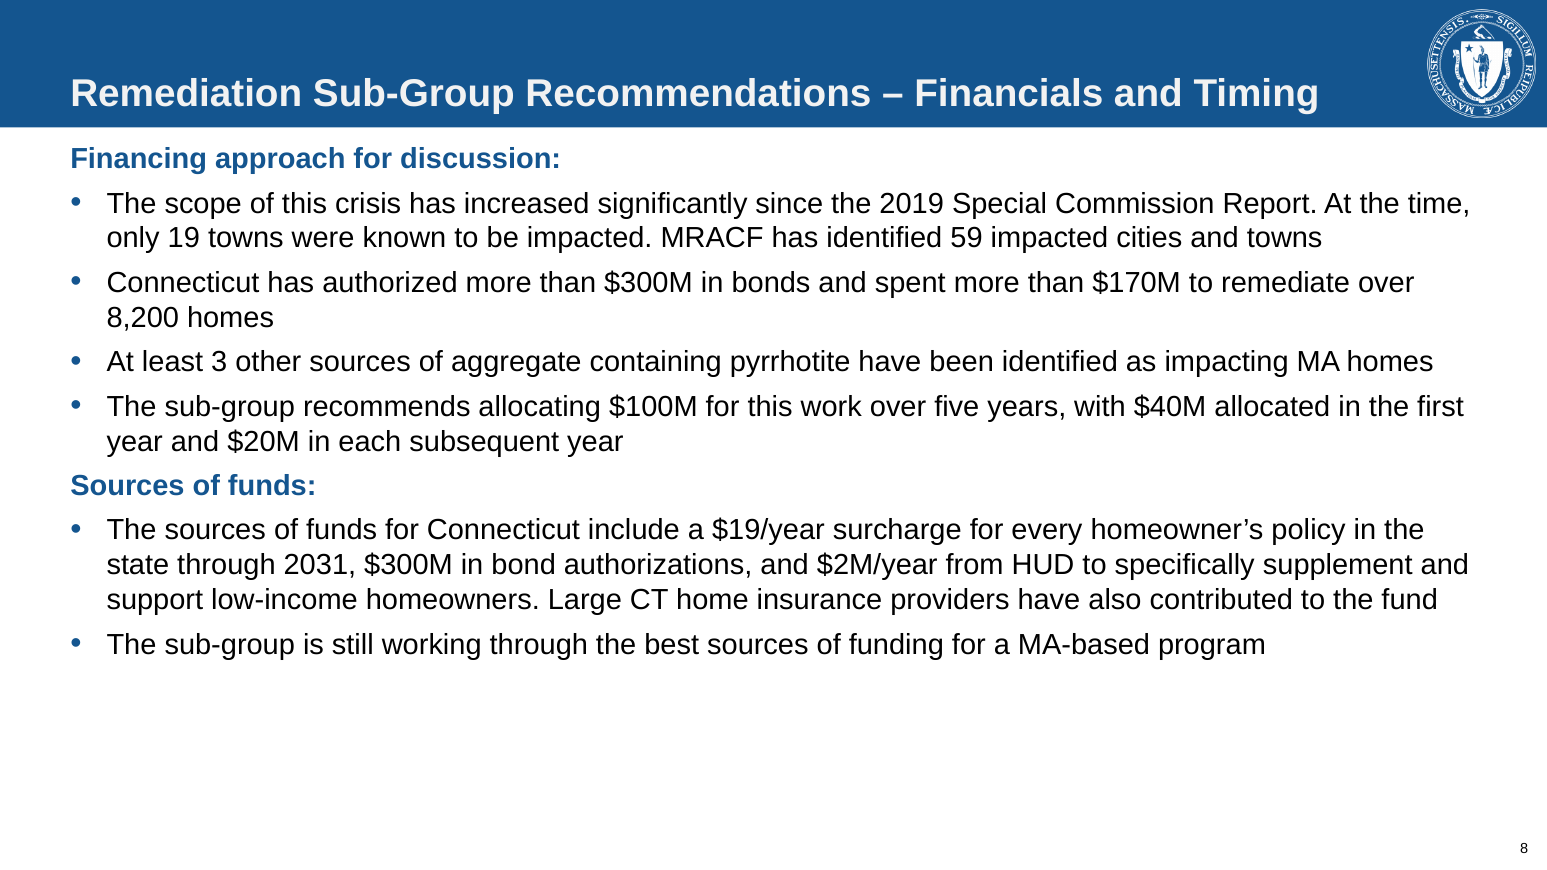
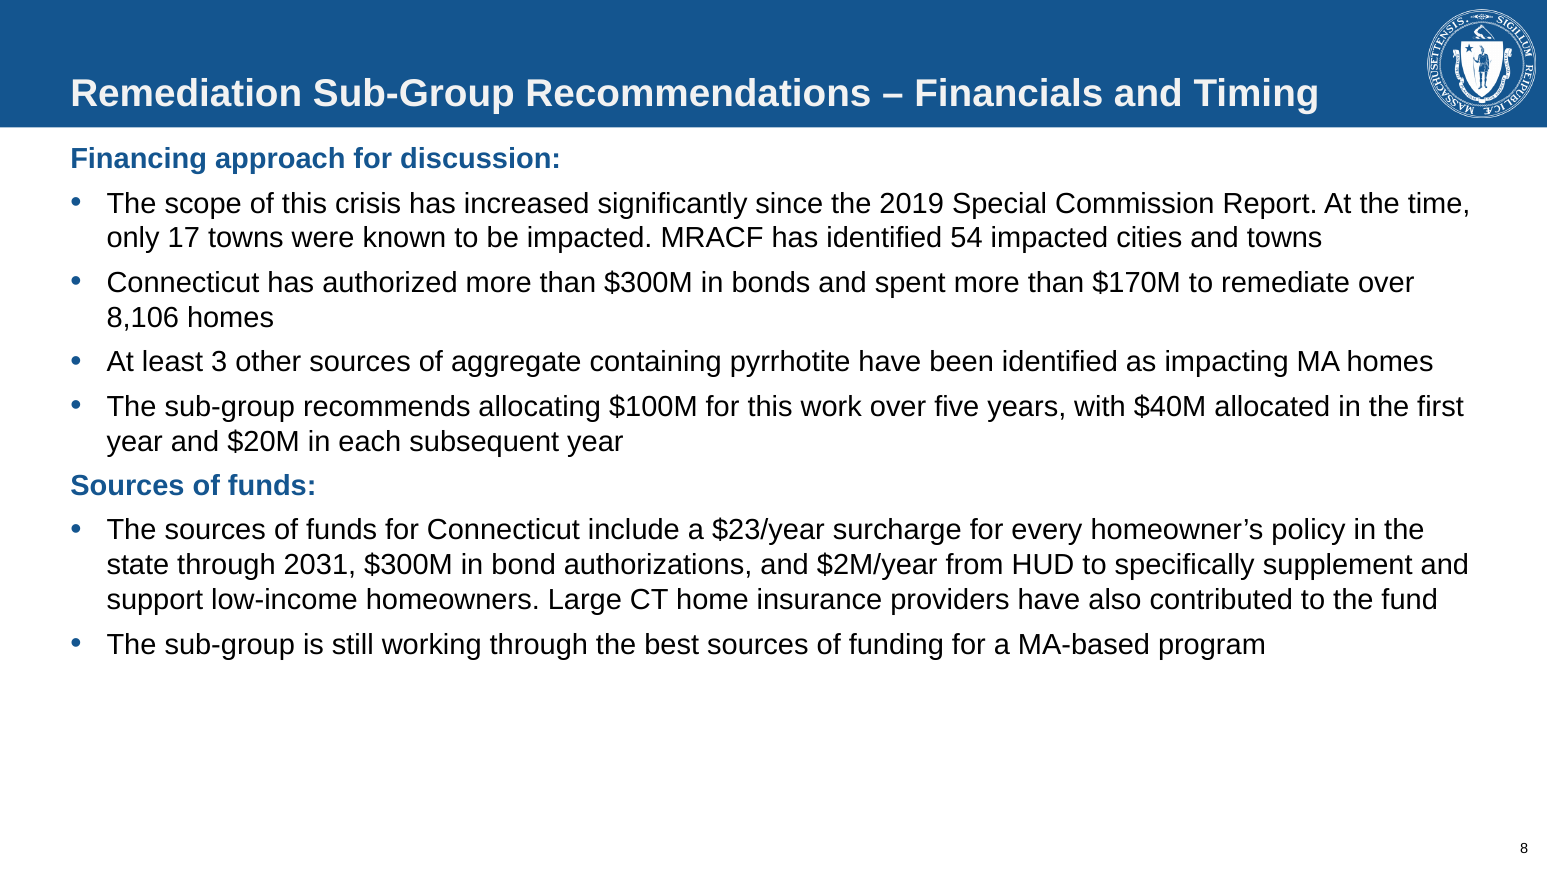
19: 19 -> 17 (184, 238)
59: 59 -> 54 (967, 238)
8,200: 8,200 -> 8,106 (143, 318)
$19/year: $19/year -> $23/year (768, 531)
